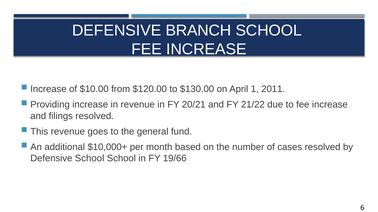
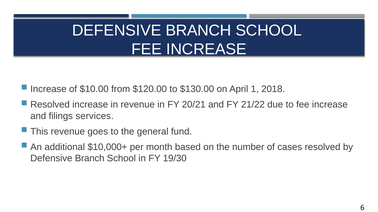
2011: 2011 -> 2018 (273, 89)
Providing: Providing -> Resolved (50, 105)
filings resolved: resolved -> services (95, 116)
School: School -> Branch (90, 159)
19/66: 19/66 -> 19/30 (175, 159)
